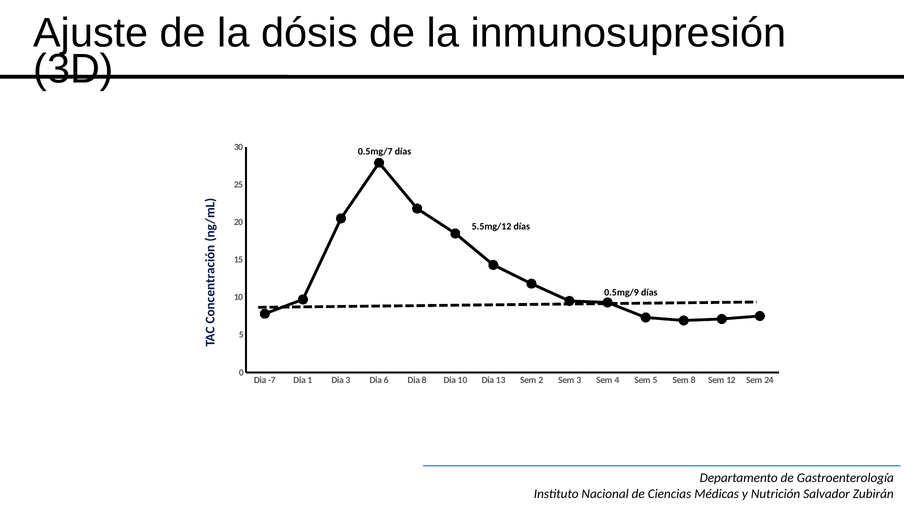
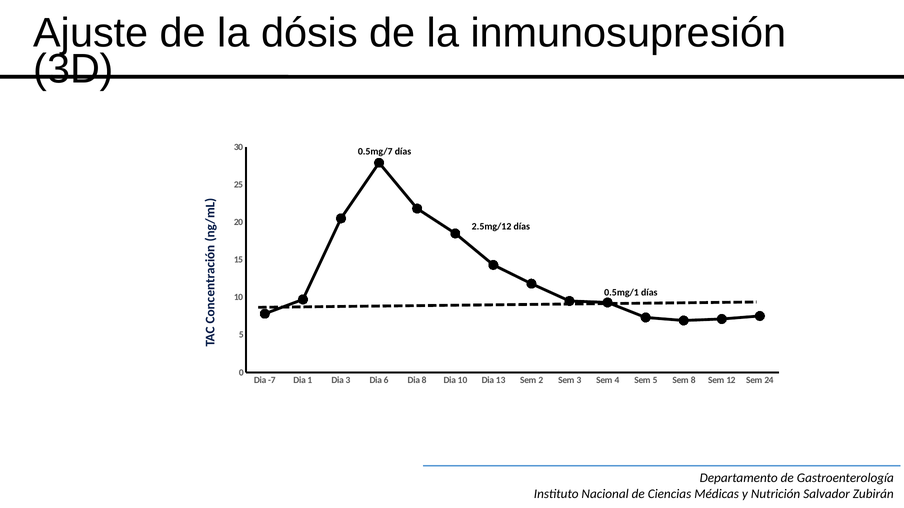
5.5mg/12: 5.5mg/12 -> 2.5mg/12 (492, 227)
0.5mg/9: 0.5mg/9 -> 0.5mg/1 (622, 293)
